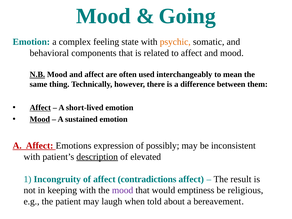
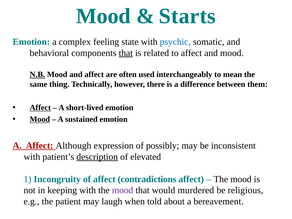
Going: Going -> Starts (187, 16)
psychic colour: orange -> blue (175, 42)
that underline: none -> present (126, 53)
Emotions: Emotions -> Although (73, 146)
result: result -> mood (241, 179)
emptiness: emptiness -> murdered (196, 190)
